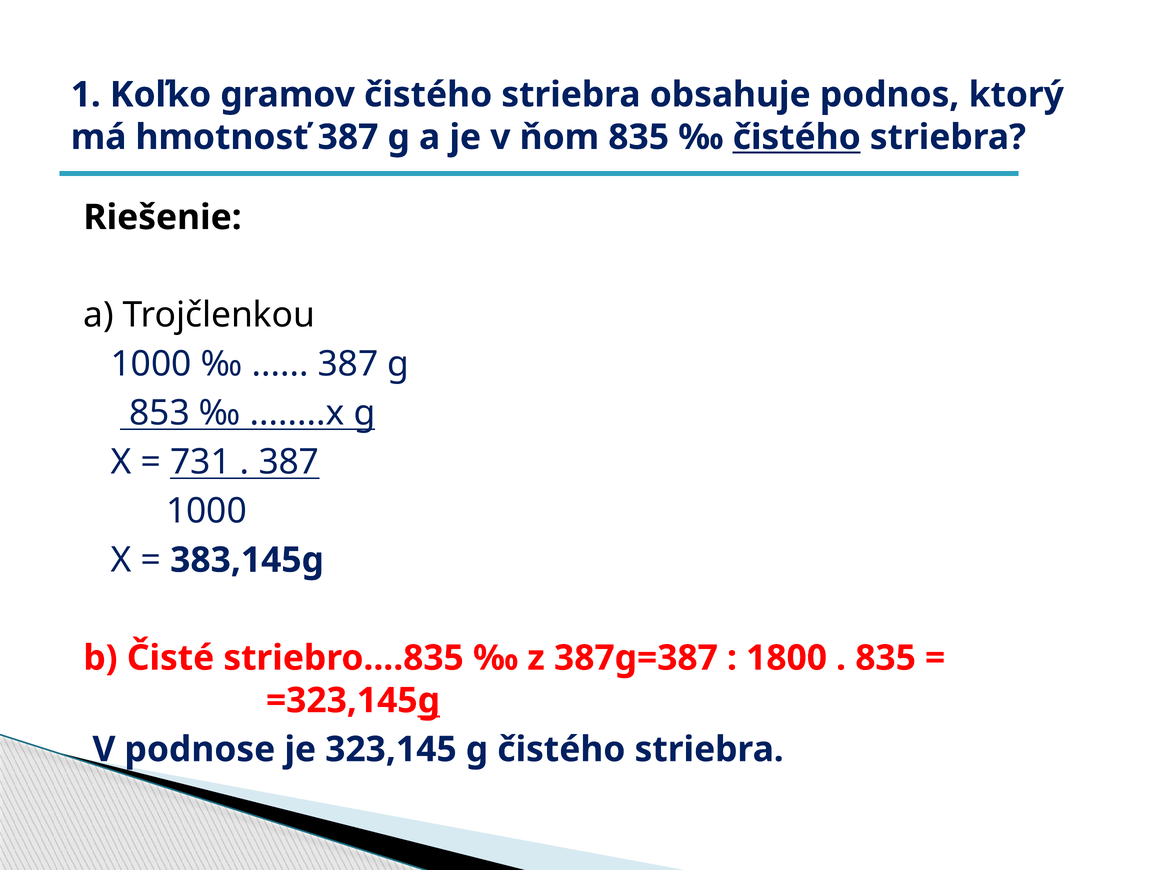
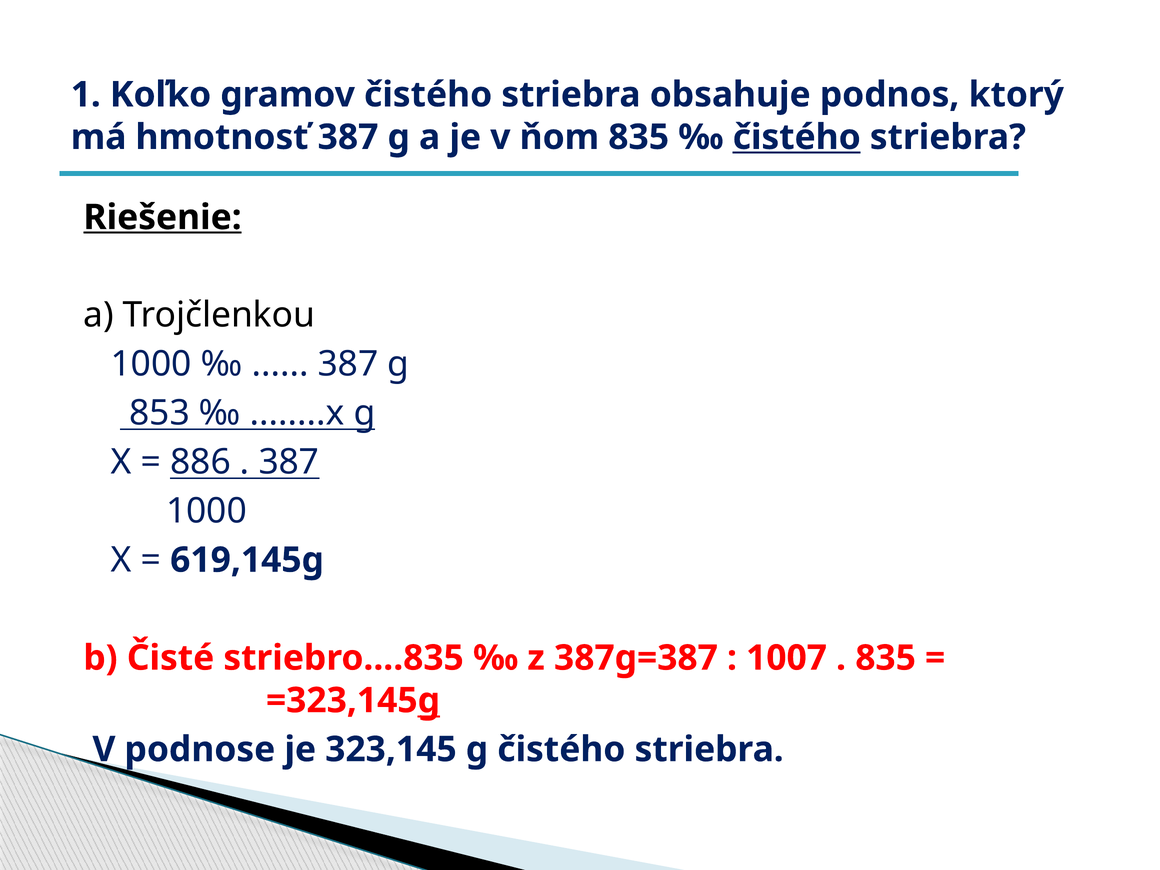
Riešenie underline: none -> present (163, 217)
731: 731 -> 886 (201, 462)
383,145g: 383,145g -> 619,145g (247, 560)
1800: 1800 -> 1007 (787, 658)
